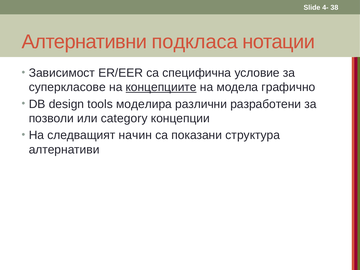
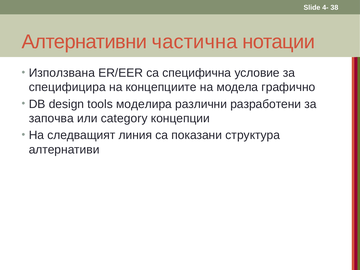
подкласа: подкласа -> частична (195, 42)
Зависимост: Зависимост -> Използвана (62, 73)
суперкласове: суперкласове -> специфицира (67, 87)
концепциите underline: present -> none (161, 87)
позволи: позволи -> започва (51, 118)
начин: начин -> линия (135, 135)
